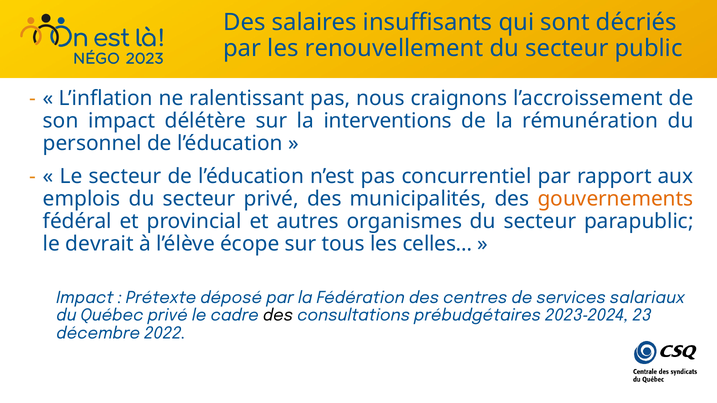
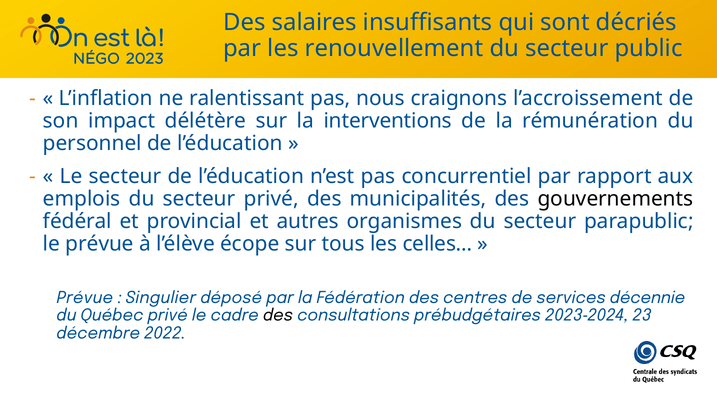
gouvernements colour: orange -> black (615, 199)
le devrait: devrait -> prévue (100, 244)
Impact: Impact -> Prévue (85, 298)
Prétexte: Prétexte -> Singulier (161, 298)
salariaux: salariaux -> décennie (648, 298)
